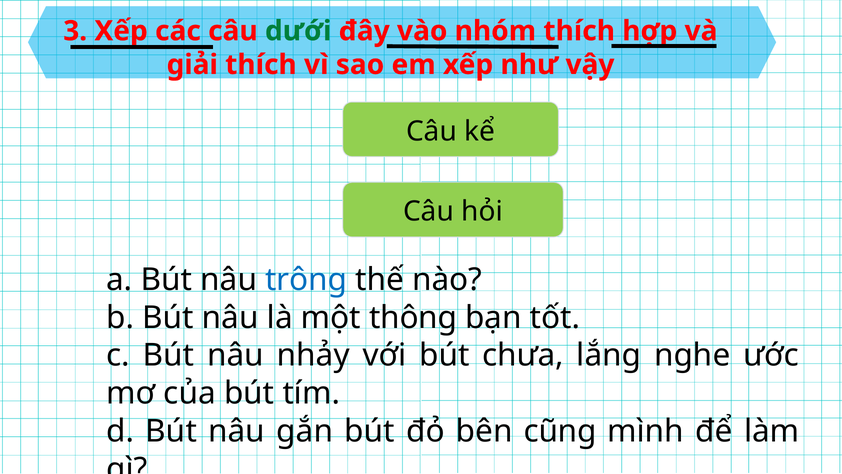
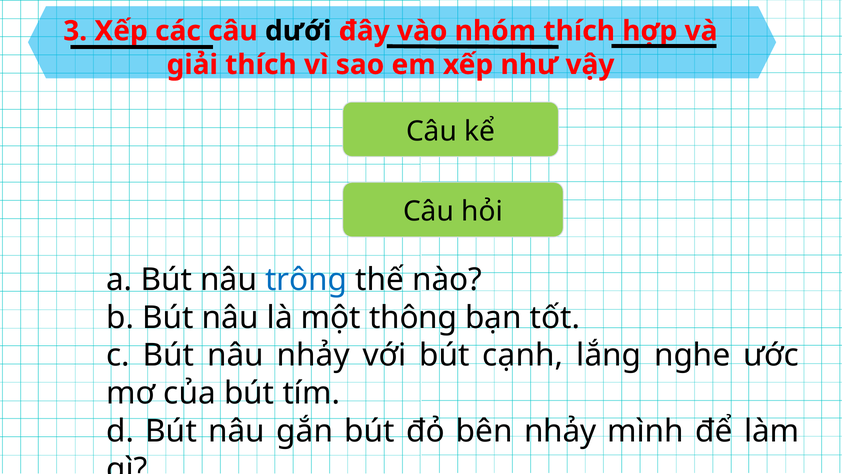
dưới colour: green -> black (298, 31)
chưa: chưa -> cạnh (523, 355)
bên cũng: cũng -> nhảy (560, 431)
